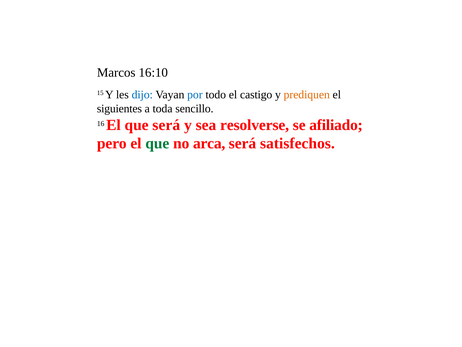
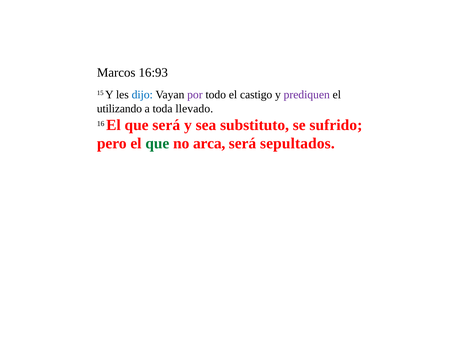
16:10: 16:10 -> 16:93 (153, 72)
por colour: blue -> purple (195, 95)
prediquen colour: orange -> purple (307, 95)
siguientes: siguientes -> utilizando (119, 108)
sencillo: sencillo -> llevado (194, 108)
resolverse: resolverse -> substituto (255, 125)
afiliado: afiliado -> sufrido (336, 125)
satisfechos: satisfechos -> sepultados (297, 143)
